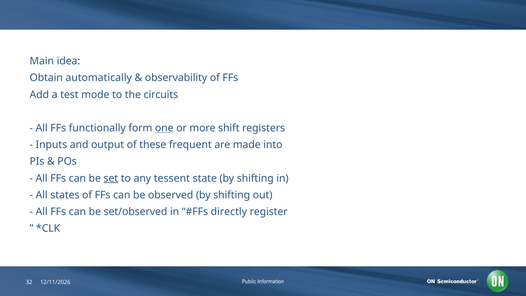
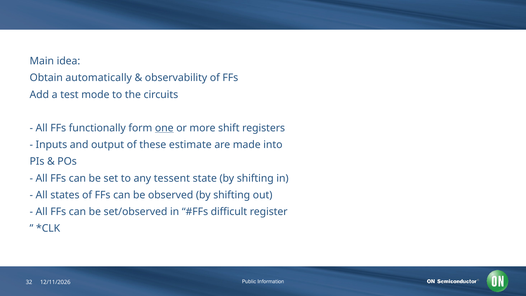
frequent: frequent -> estimate (190, 145)
set underline: present -> none (111, 178)
directly: directly -> difficult (229, 212)
